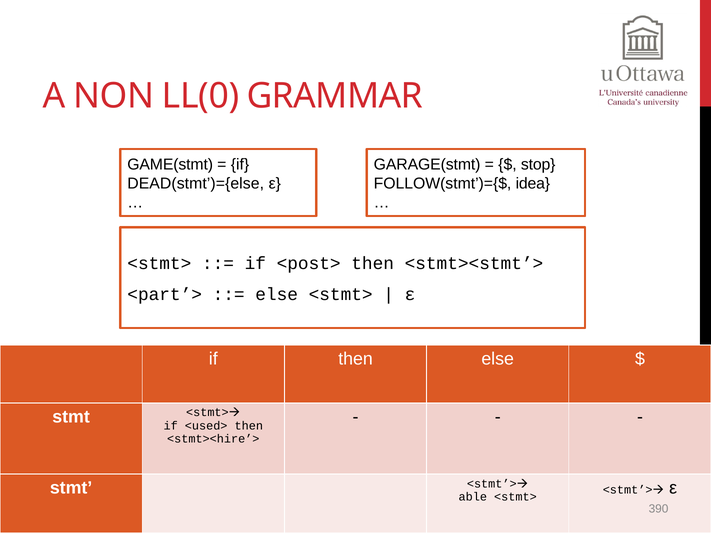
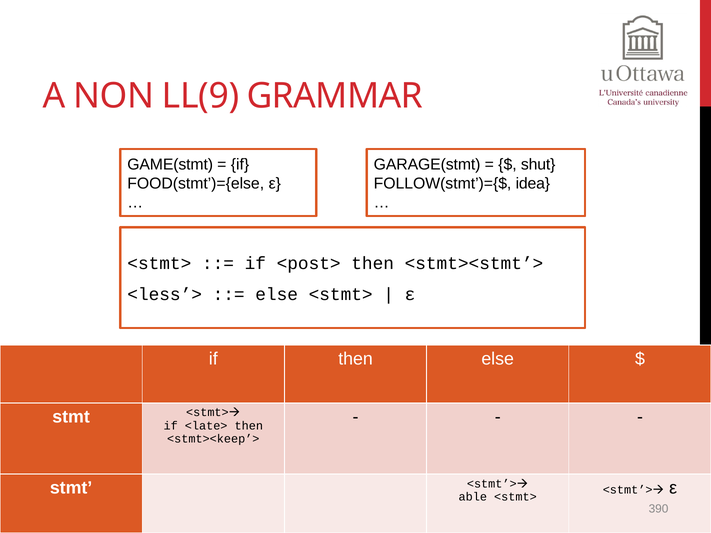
LL(0: LL(0 -> LL(9 (201, 96)
stop: stop -> shut (538, 165)
DEAD(stmt’)={else: DEAD(stmt’)={else -> FOOD(stmt’)={else (196, 184)
<part’>: <part’> -> <less’> (165, 294)
<used>: <used> -> <late> (206, 426)
<stmt><hire’>: <stmt><hire’> -> <stmt><keep’> (213, 439)
